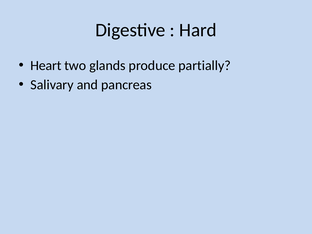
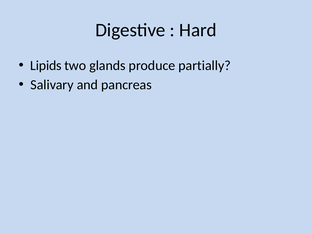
Heart: Heart -> Lipids (46, 65)
